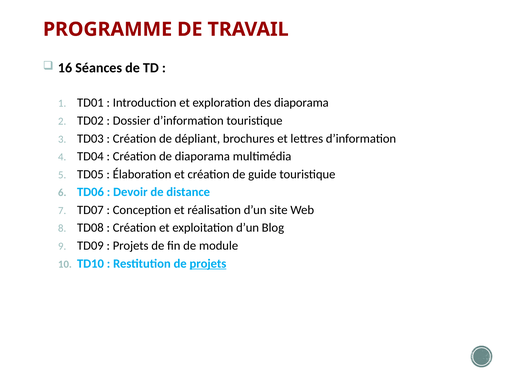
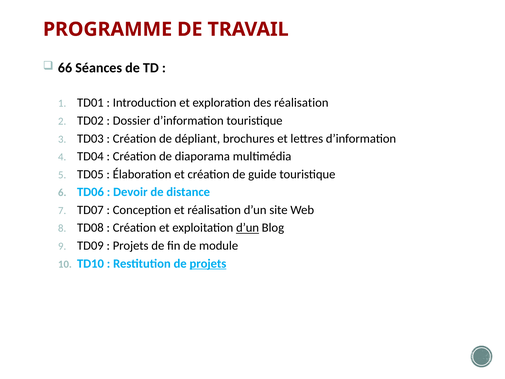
16: 16 -> 66 (65, 68)
des diaporama: diaporama -> réalisation (301, 103)
d’un underline: none -> present (248, 228)
